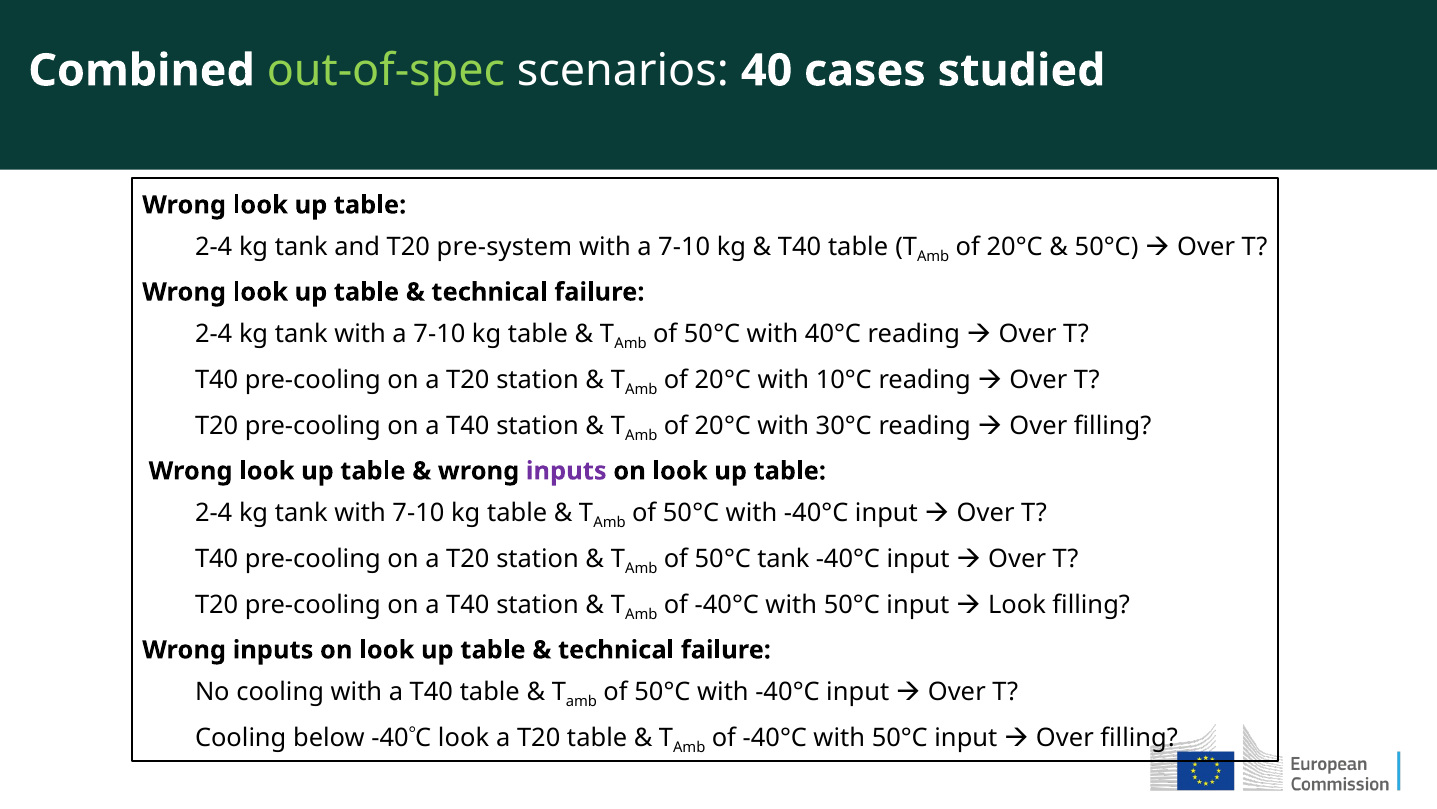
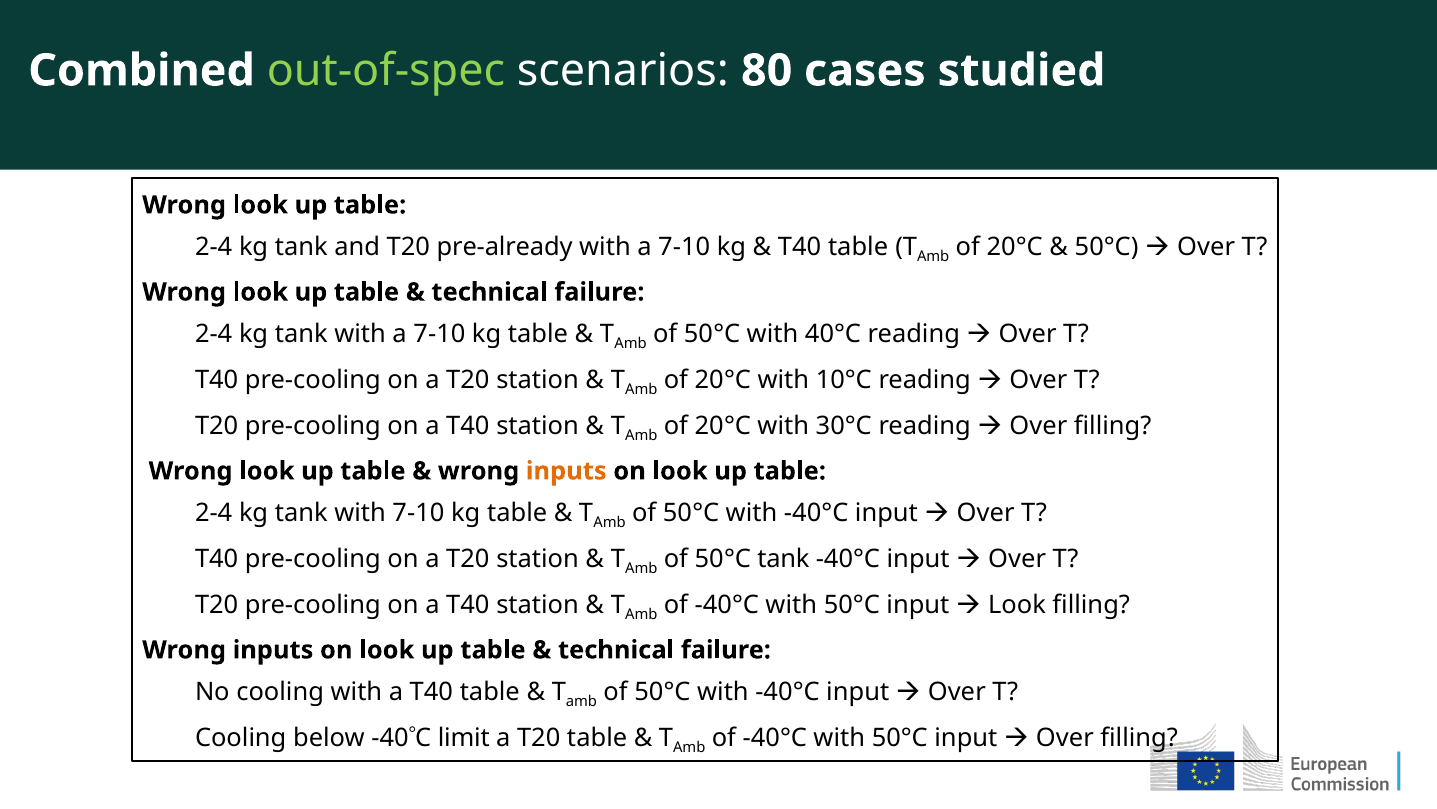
40: 40 -> 80 (767, 71)
pre-system: pre-system -> pre-already (505, 247)
inputs colour: purple -> orange (566, 471)
‑40C look: look -> limit (464, 737)
